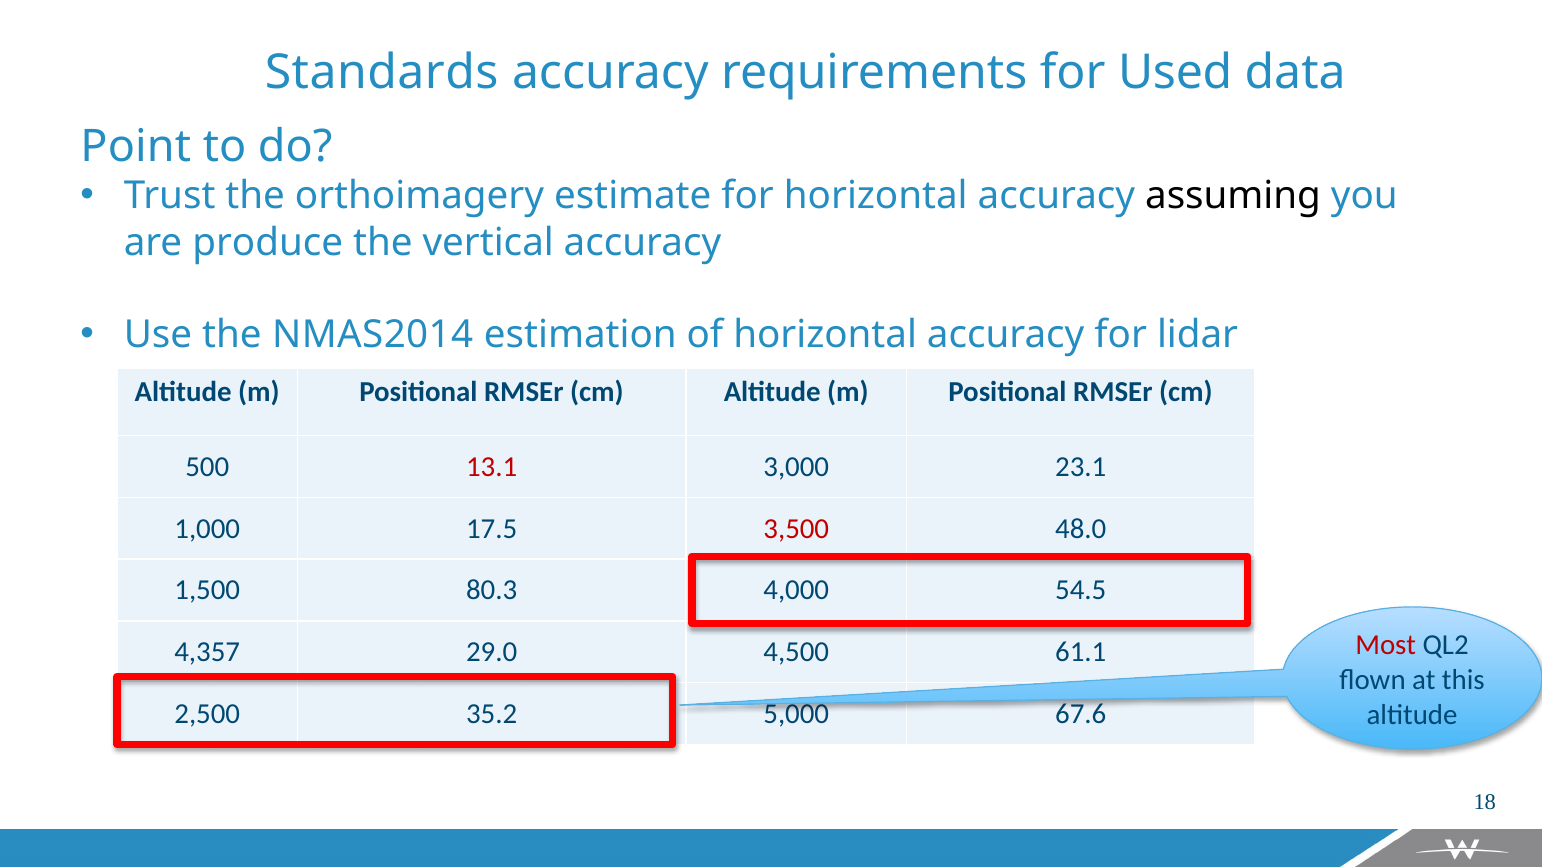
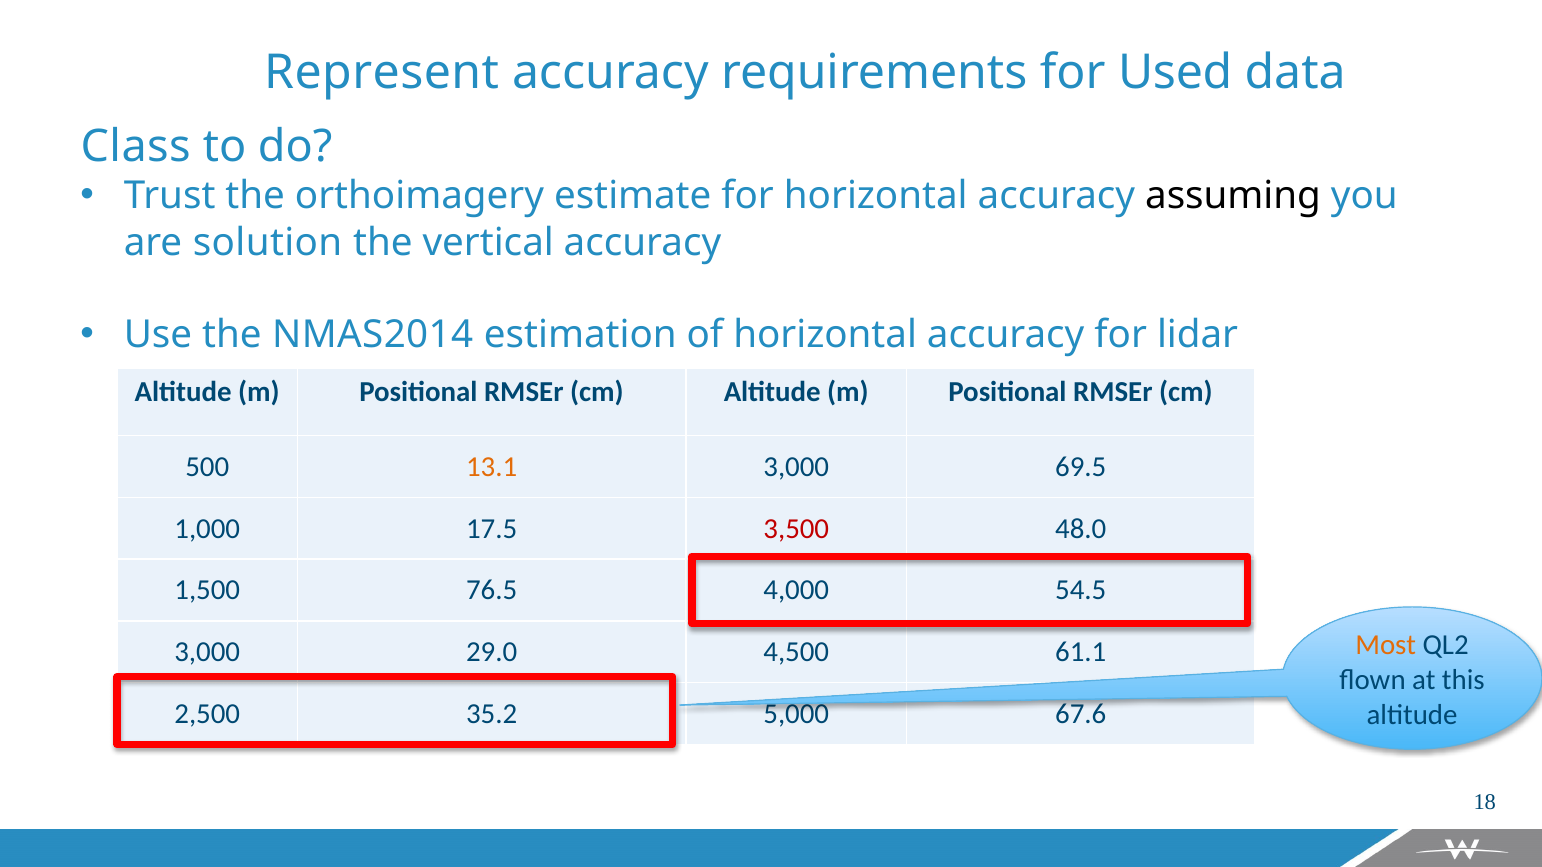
Standards: Standards -> Represent (382, 73)
Point: Point -> Class (136, 147)
produce: produce -> solution (268, 243)
13.1 colour: red -> orange (492, 467)
23.1: 23.1 -> 69.5 (1081, 467)
80.3: 80.3 -> 76.5 (492, 591)
Most colour: red -> orange (1386, 646)
4,357: 4,357 -> 3,000 (207, 652)
